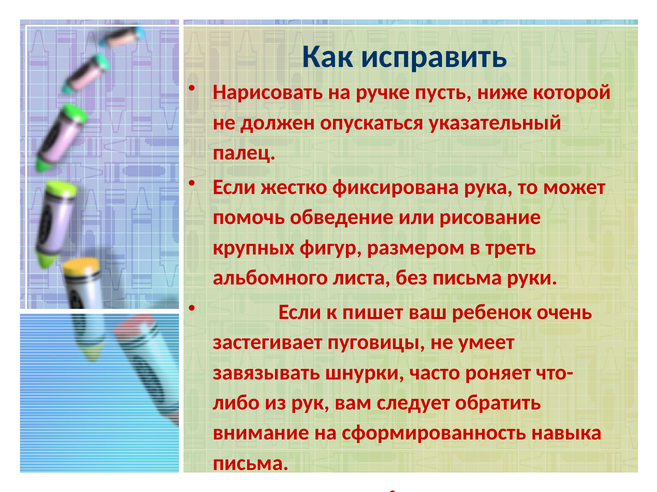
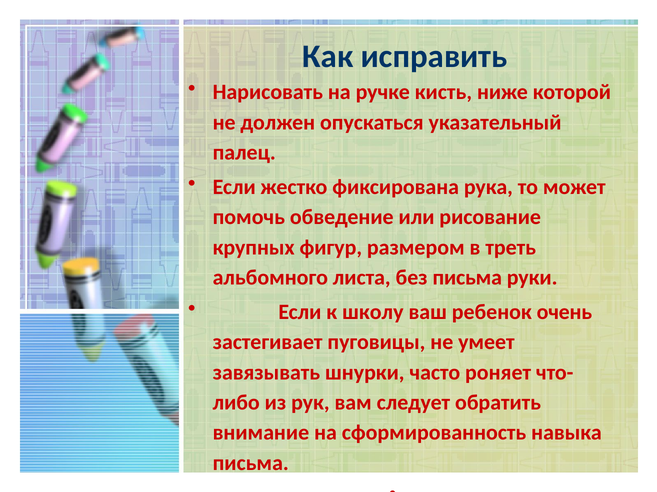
пусть: пусть -> кисть (443, 92)
пишет: пишет -> школу (373, 313)
